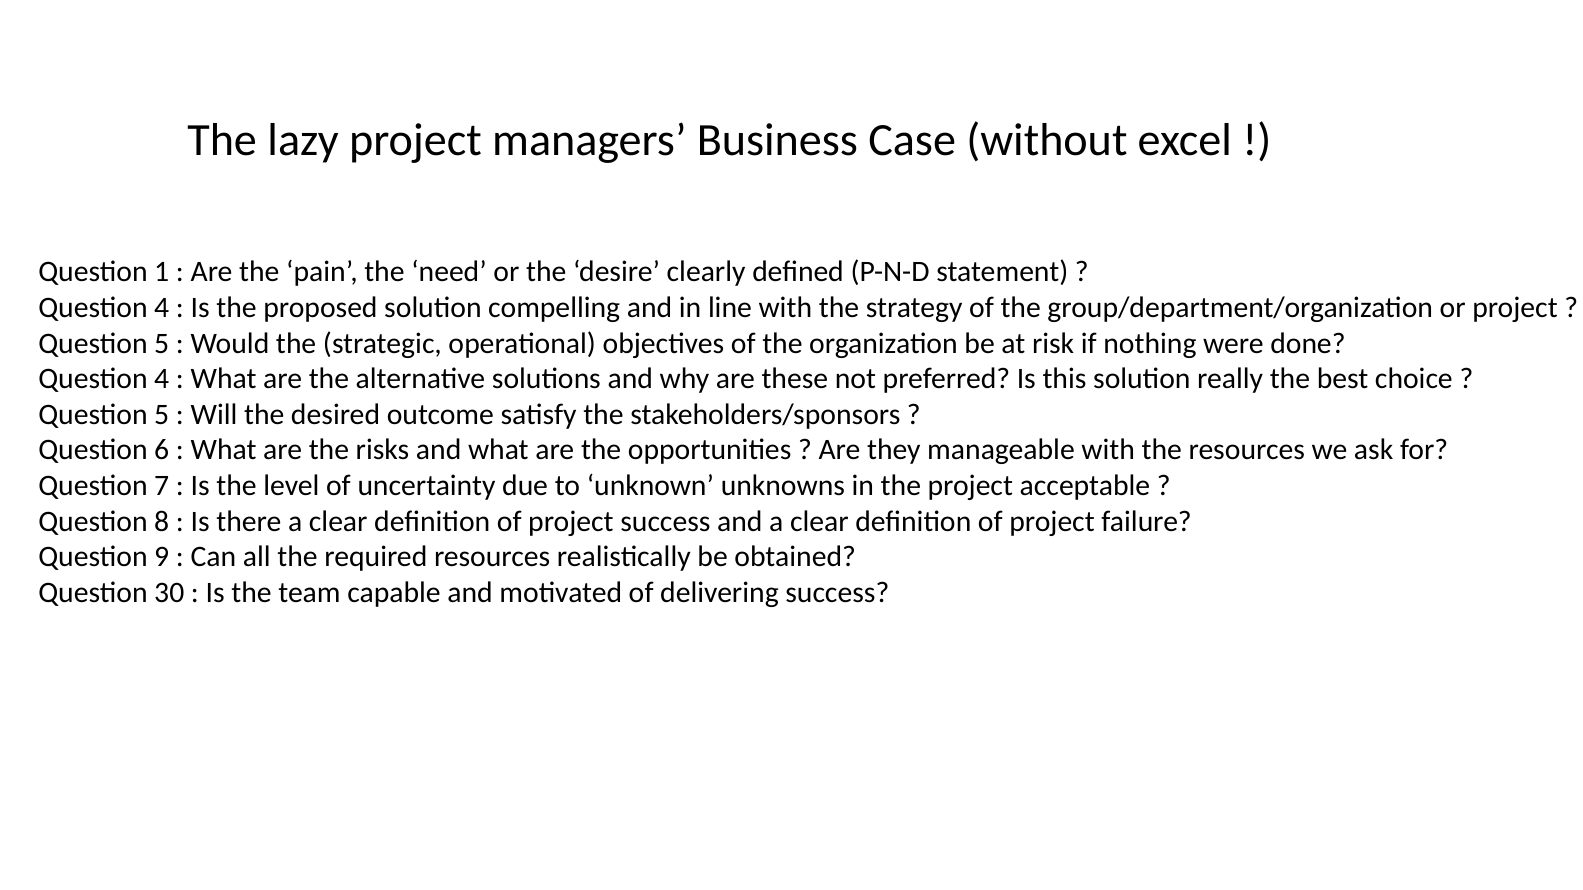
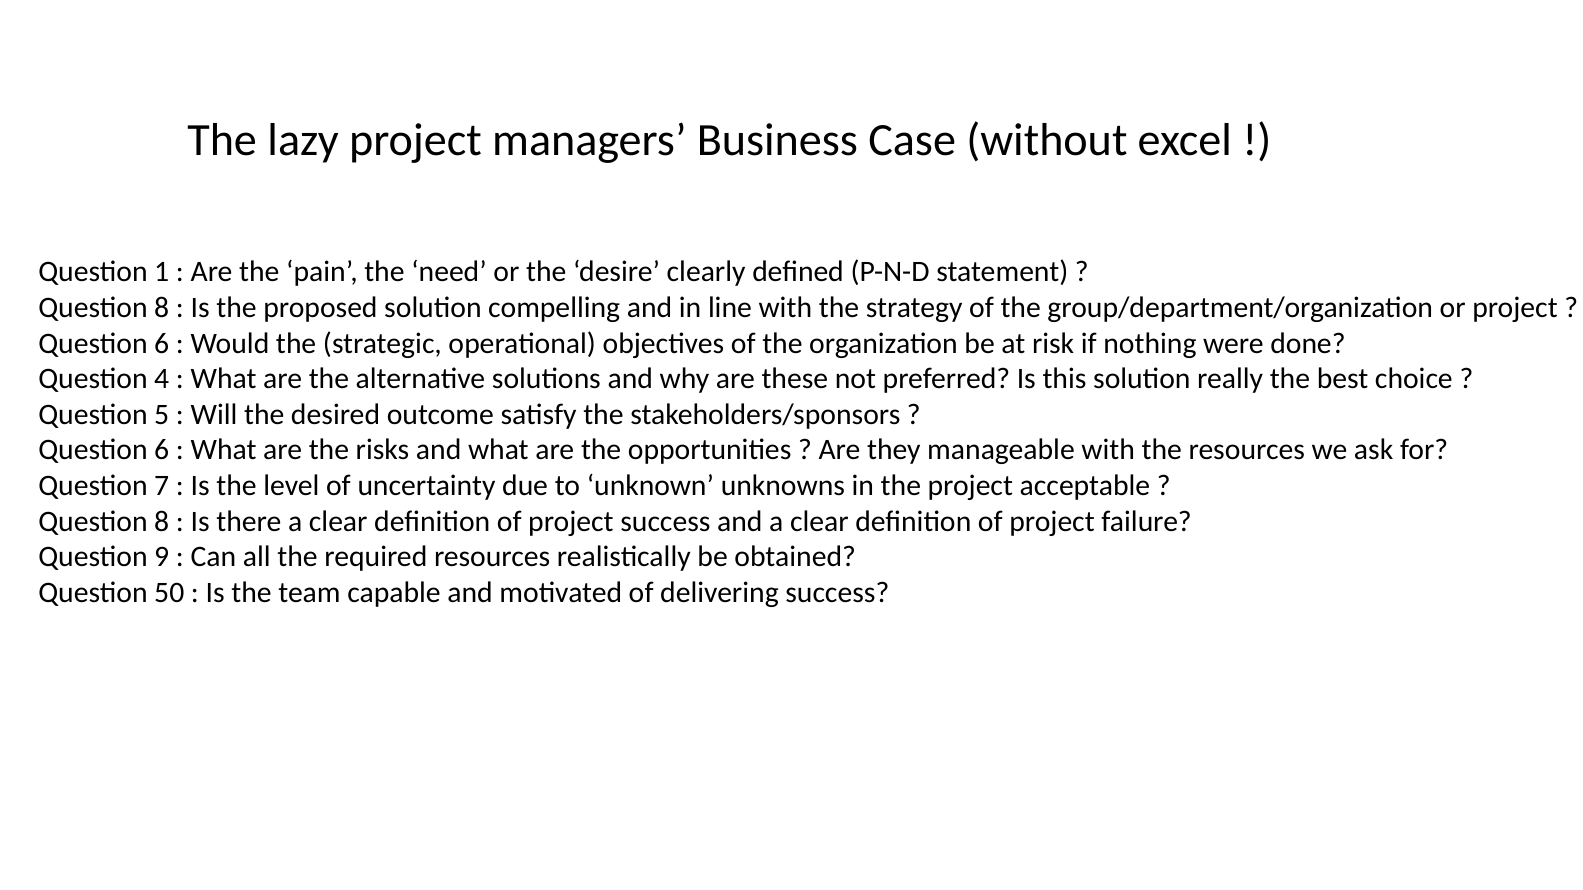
4: 4 -> 8 (162, 308)
5: 5 -> 6 (162, 343)
30: 30 -> 50 (169, 593)
